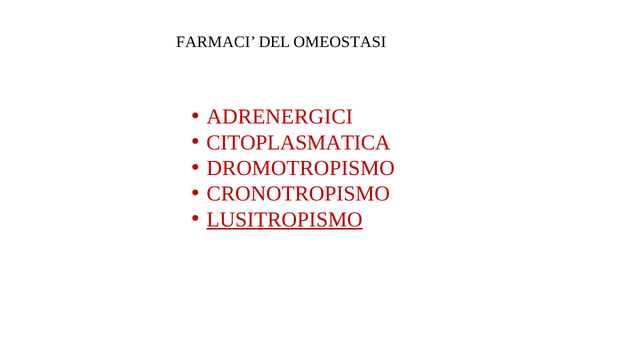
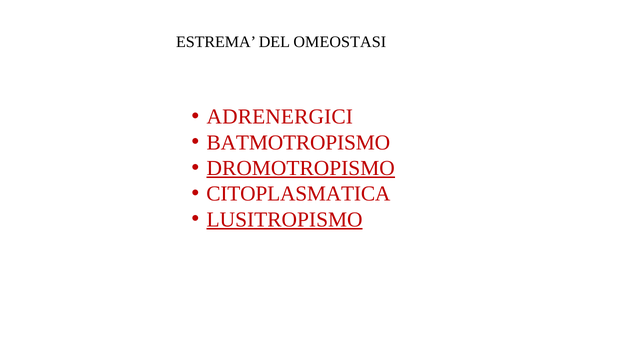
FARMACI: FARMACI -> ESTREMA (216, 42)
CITOPLASMATICA: CITOPLASMATICA -> BATMOTROPISMO (298, 143)
DROMOTROPISMO underline: none -> present (301, 169)
CRONOTROPISMO: CRONOTROPISMO -> CITOPLASMATICA (298, 194)
